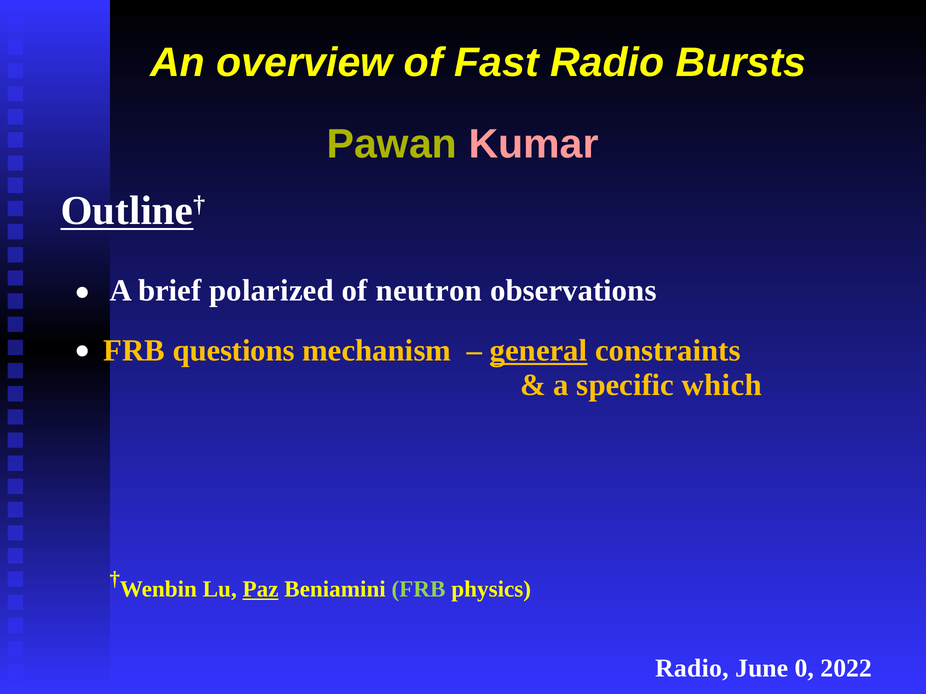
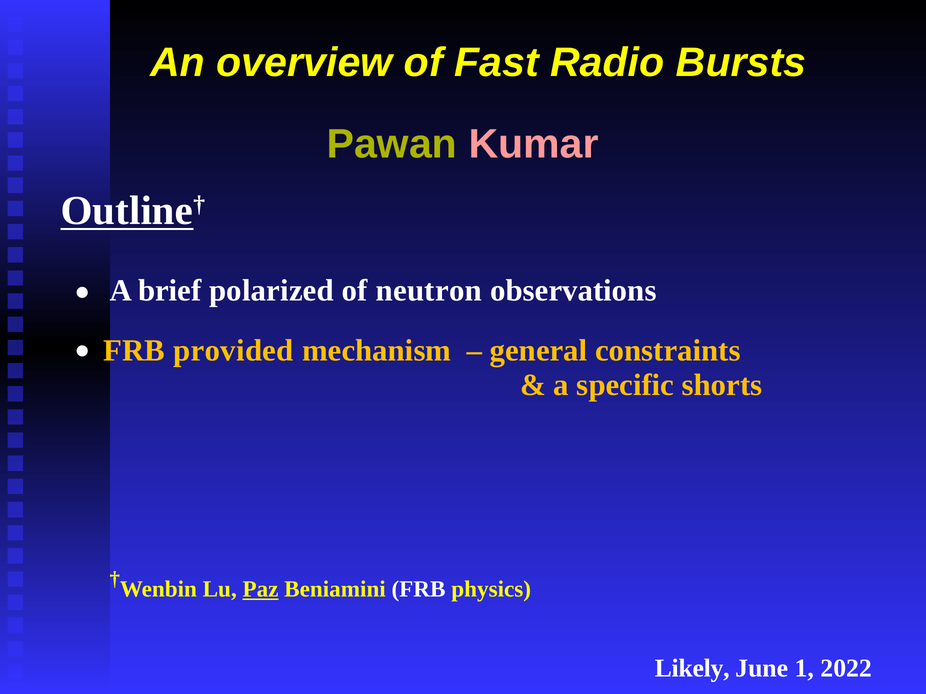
questions: questions -> provided (233, 351)
general underline: present -> none (539, 351)
which: which -> shorts (722, 386)
FRB colour: light green -> white (418, 590)
Radio: Radio -> Likely (692, 669)
0: 0 -> 1 (804, 669)
